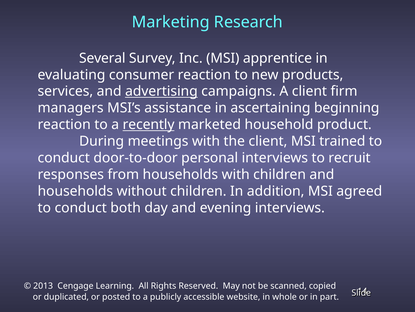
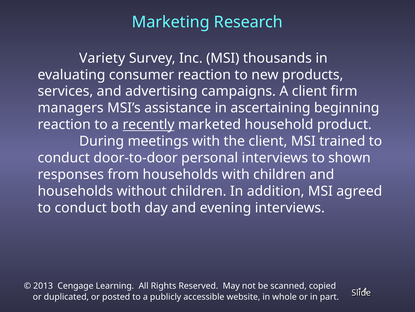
Several: Several -> Variety (102, 58)
apprentice: apprentice -> thousands (277, 58)
advertising underline: present -> none (161, 91)
recruit: recruit -> shown (349, 158)
